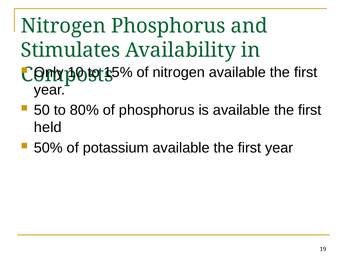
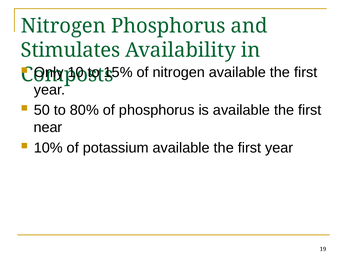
held: held -> near (48, 127)
50%: 50% -> 10% (48, 147)
